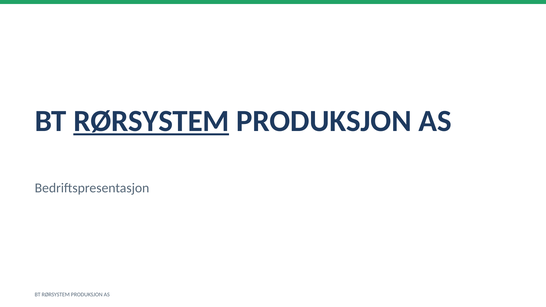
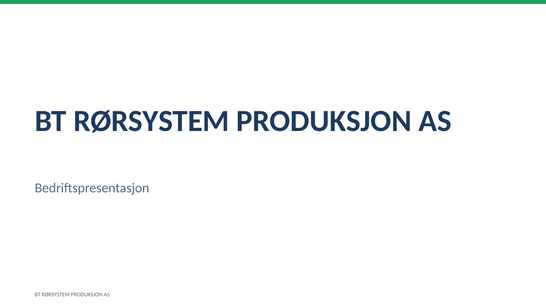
RØRSYSTEM underline: present -> none (151, 121)
